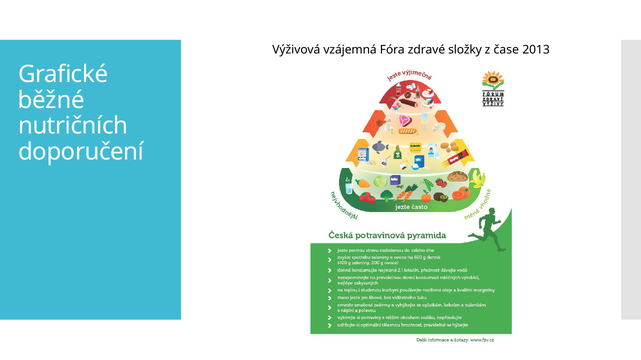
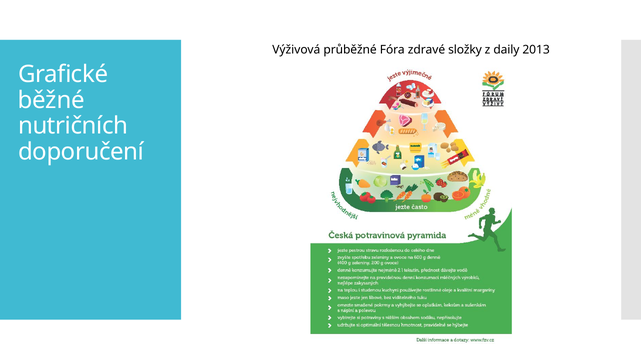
vzájemná: vzájemná -> průběžné (350, 50)
čase: čase -> daily (506, 50)
